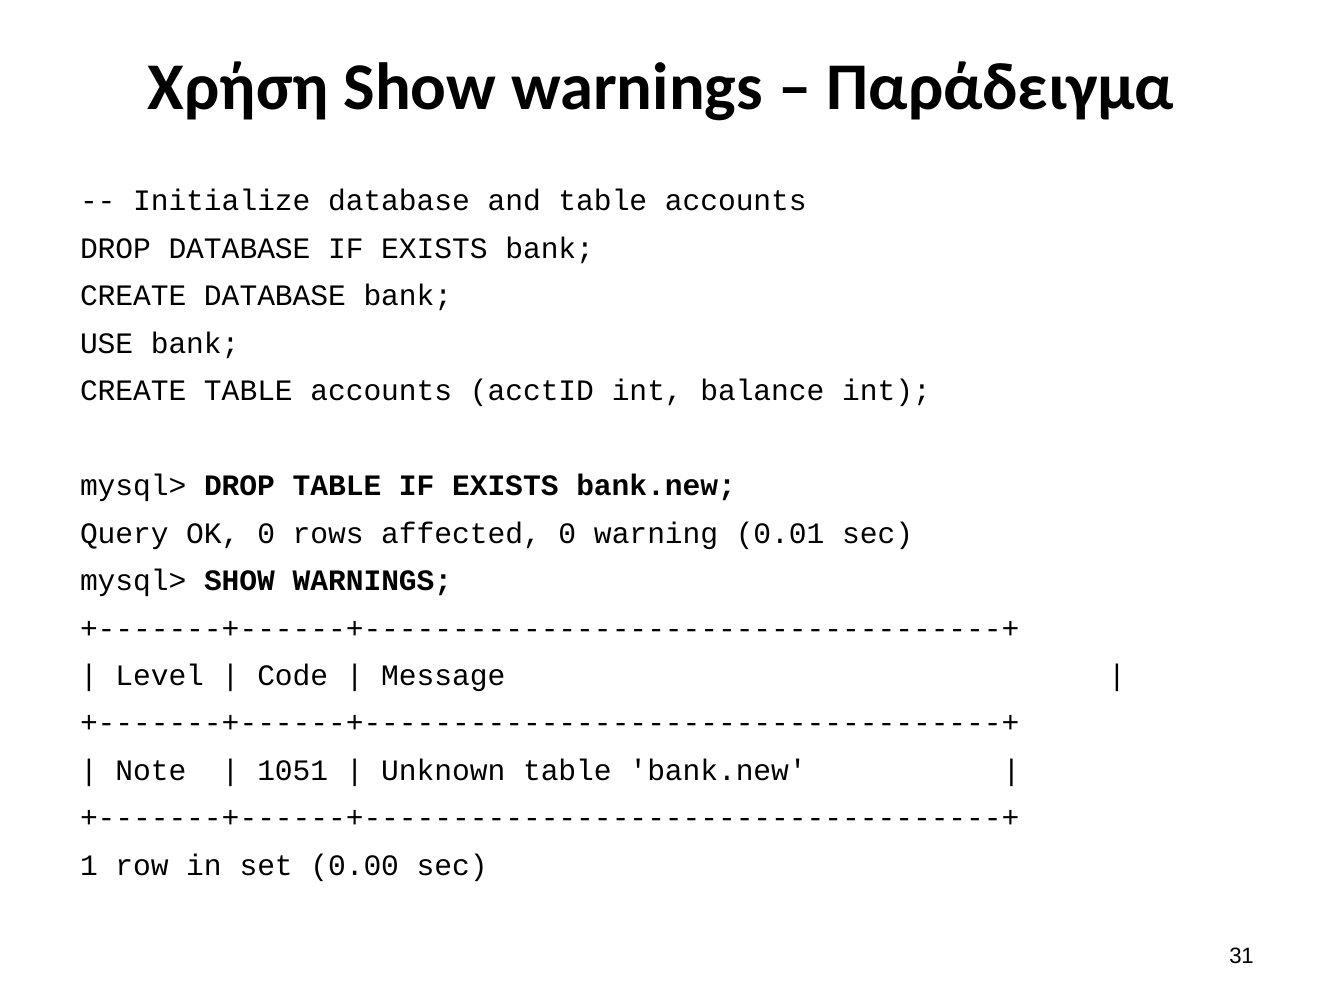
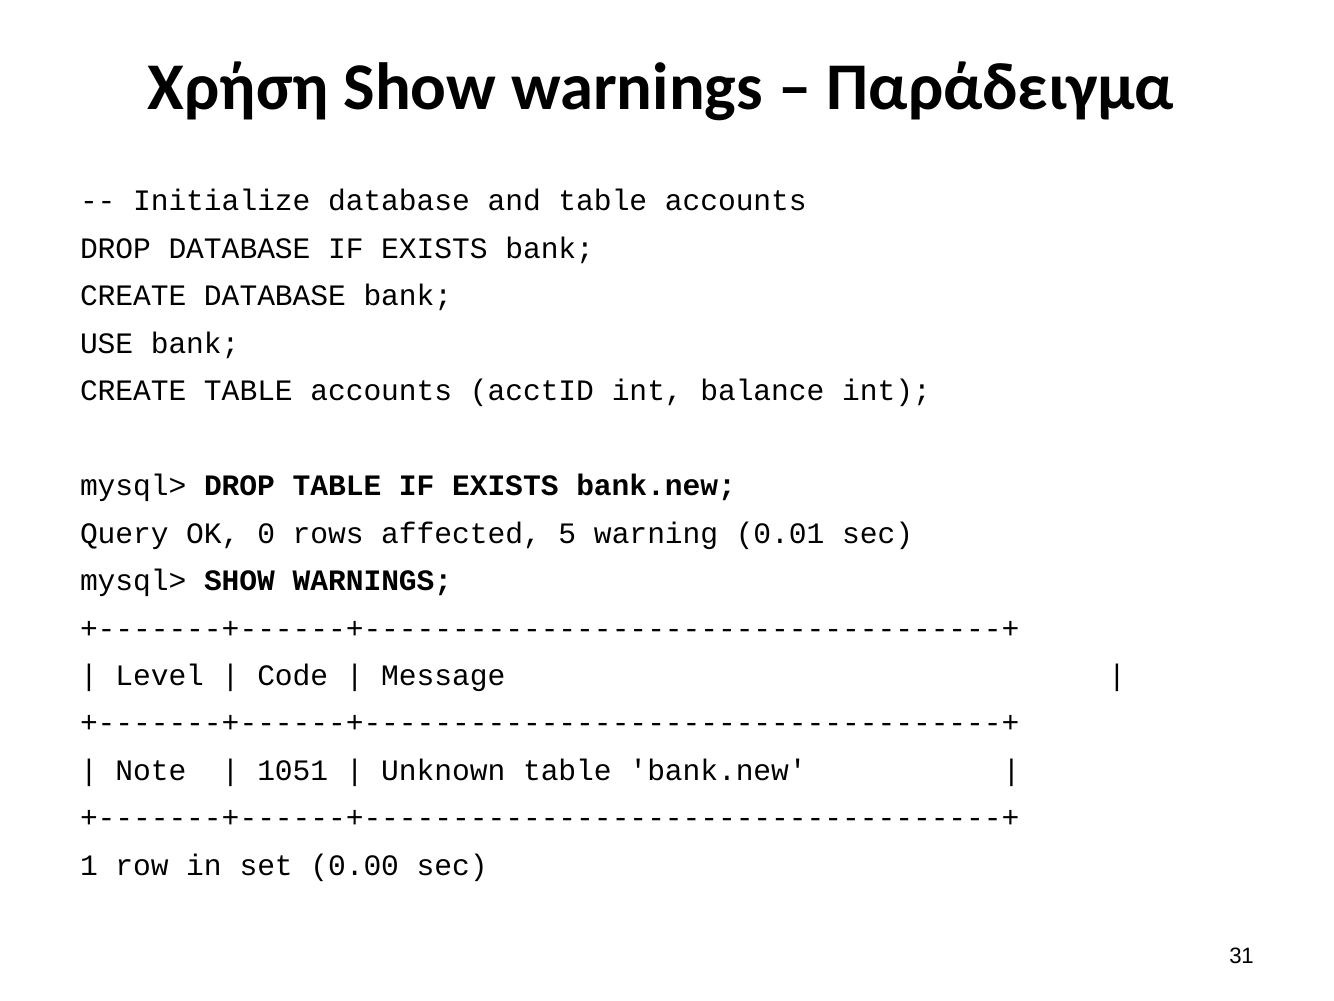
affected 0: 0 -> 5 (567, 533)
